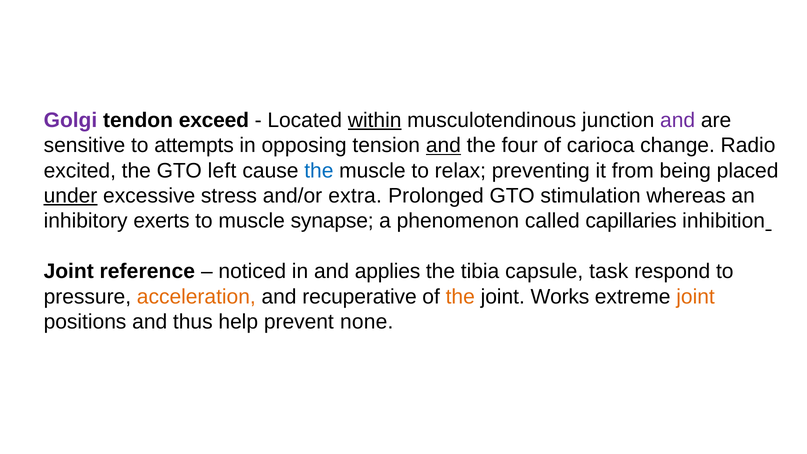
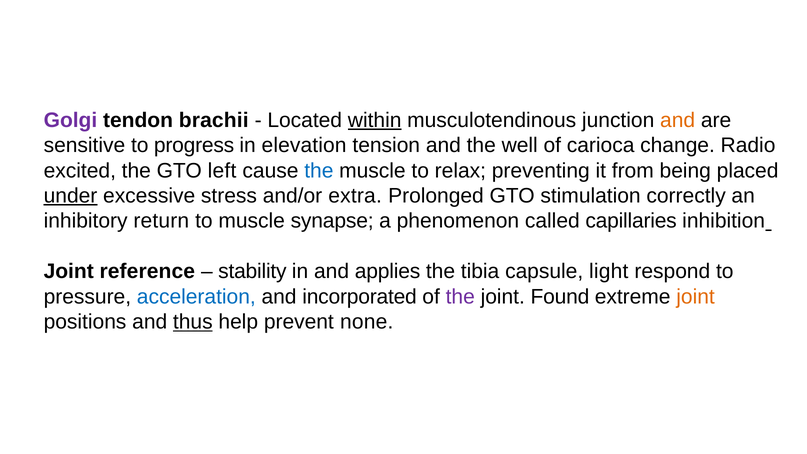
exceed: exceed -> brachii (214, 120)
and colour: purple -> orange (678, 120)
attempts: attempts -> progress (194, 145)
opposing: opposing -> elevation (304, 145)
and underline: present -> none (443, 145)
four: four -> well (520, 145)
whereas: whereas -> correctly (686, 196)
exerts: exerts -> return (161, 221)
noticed: noticed -> stability (252, 271)
task: task -> light (609, 271)
acceleration colour: orange -> blue (196, 297)
recuperative: recuperative -> incorporated (360, 297)
the colour: orange -> purple (460, 297)
Works: Works -> Found (560, 297)
thus underline: none -> present (193, 322)
